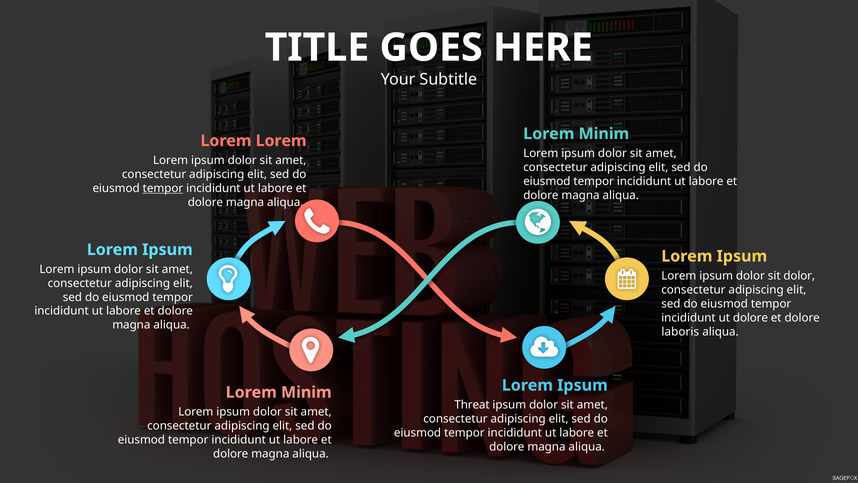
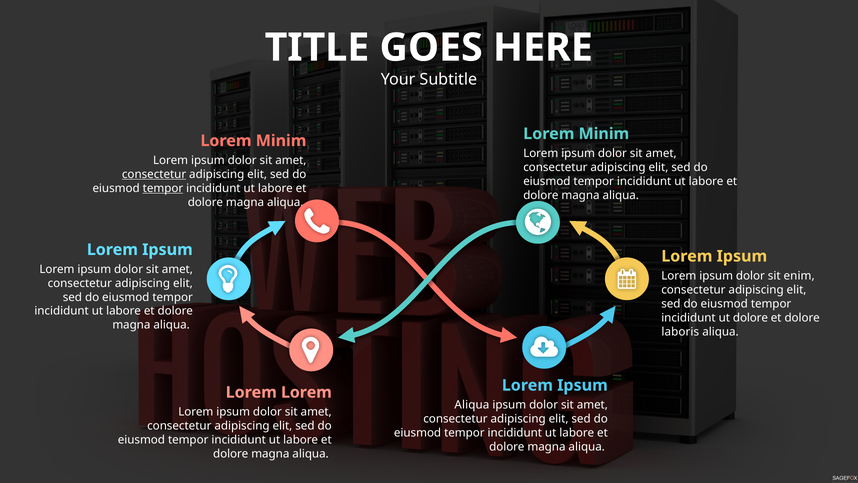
Lorem: Lorem -> Minim (281, 141)
consectetur underline: none -> present (154, 174)
sit dolor: dolor -> enim (799, 276)
Minim: Minim -> Lorem (306, 392)
Threat: Threat -> Aliqua (472, 405)
